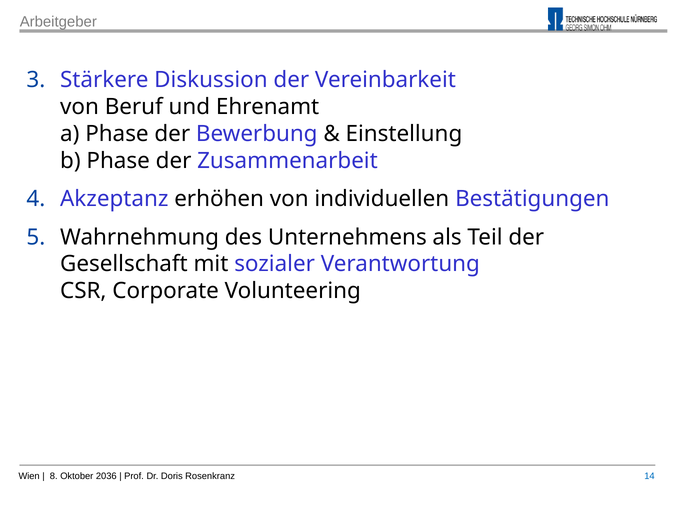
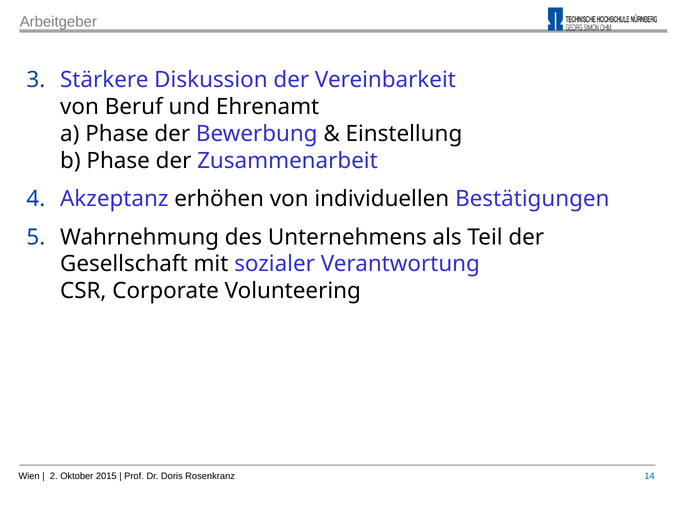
8: 8 -> 2 (54, 476)
2036: 2036 -> 2015 (106, 476)
